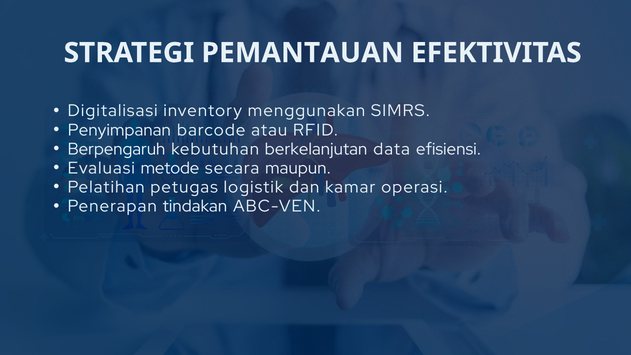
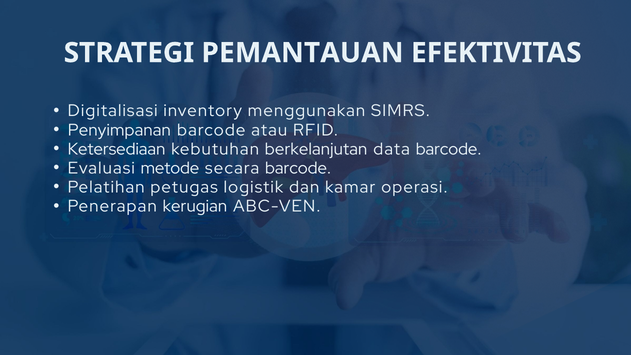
Berpengaruh: Berpengaruh -> Ketersediaan (117, 149)
data efisiensi: efisiensi -> barcode (449, 149)
secara maupun: maupun -> barcode (298, 168)
tindakan: tindakan -> kerugian (195, 206)
